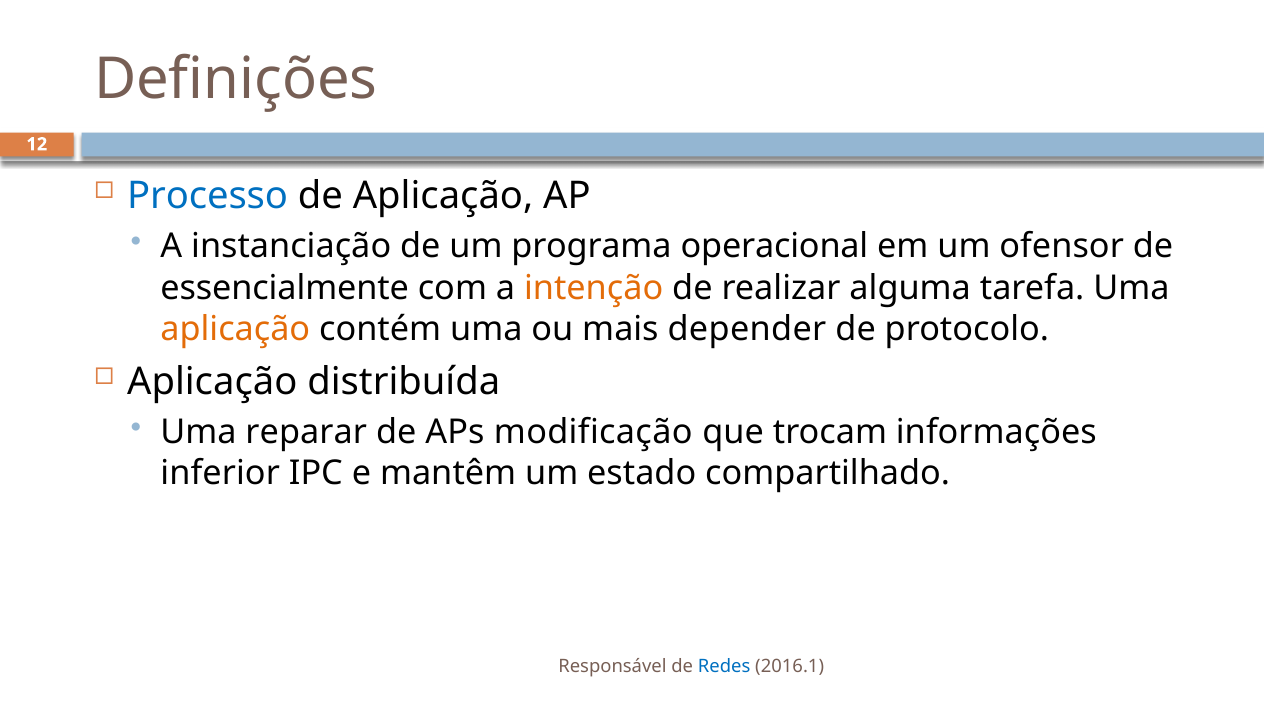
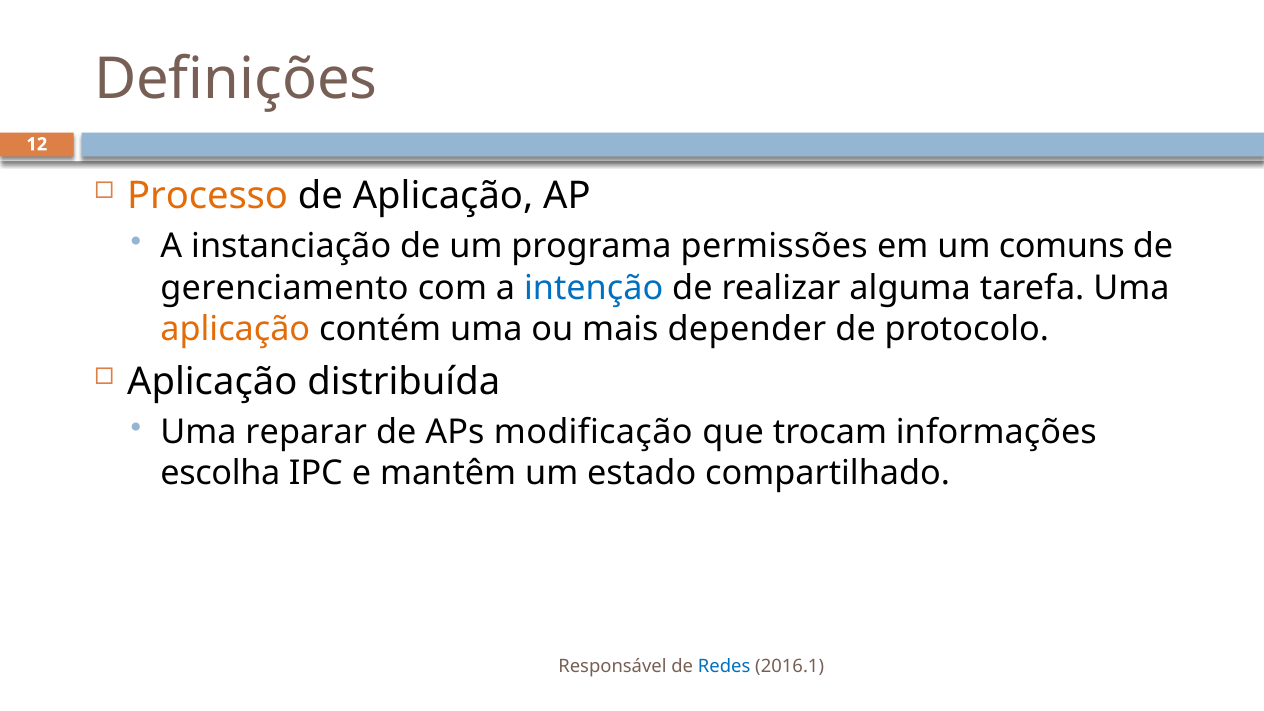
Processo colour: blue -> orange (208, 196)
operacional: operacional -> permissões (774, 247)
ofensor: ofensor -> comuns (1062, 247)
essencialmente: essencialmente -> gerenciamento (284, 288)
intenção colour: orange -> blue (594, 288)
inferior: inferior -> escolha (220, 474)
